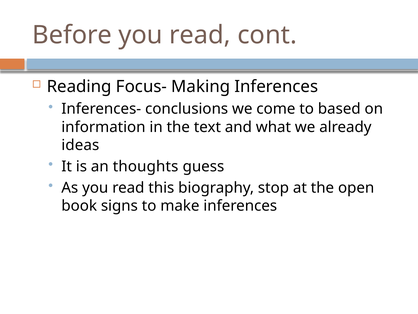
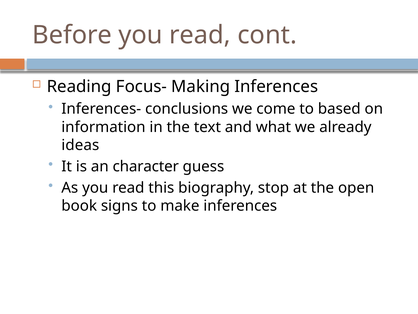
thoughts: thoughts -> character (146, 166)
